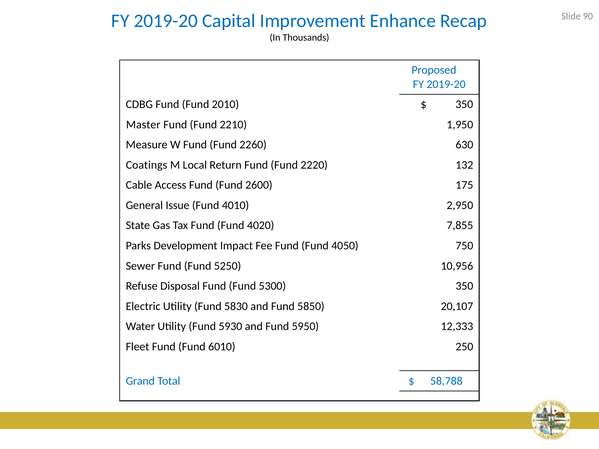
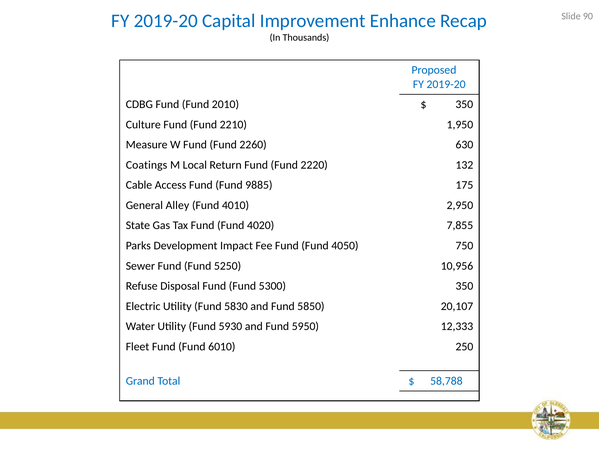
Master: Master -> Culture (143, 125)
2600: 2600 -> 9885 (259, 185)
Issue: Issue -> Alley (177, 205)
